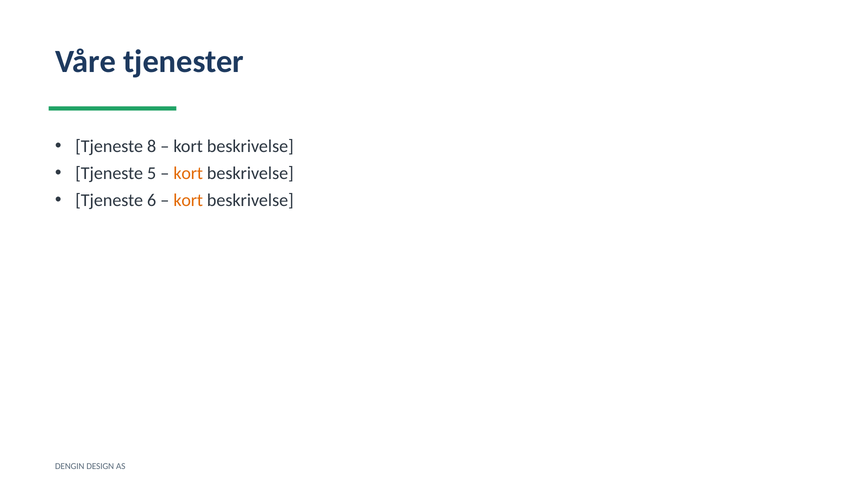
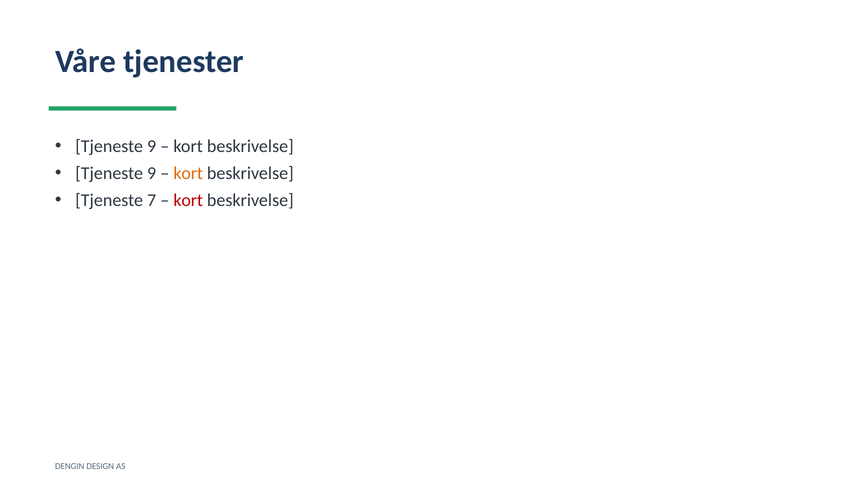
8: 8 -> 9 (152, 147)
5: 5 -> 9 (152, 174)
6: 6 -> 7 (152, 201)
kort colour: orange -> red (188, 201)
